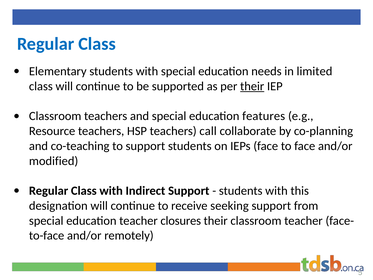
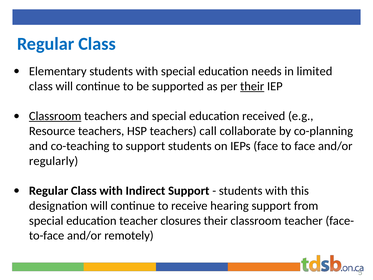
Classroom underline: none -> present (55, 116)
features: features -> received (264, 116)
modified: modified -> regularly (54, 161)
seeking: seeking -> hearing (230, 206)
